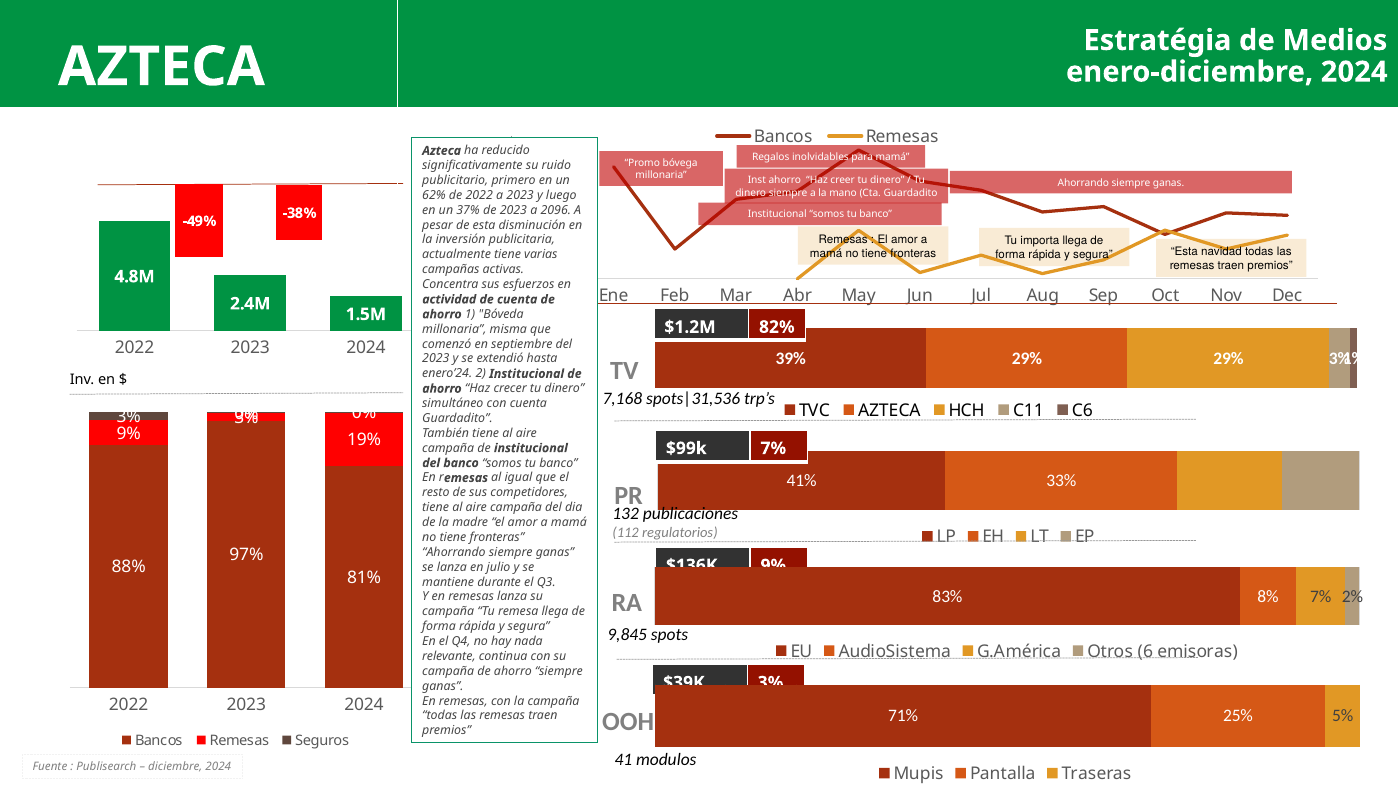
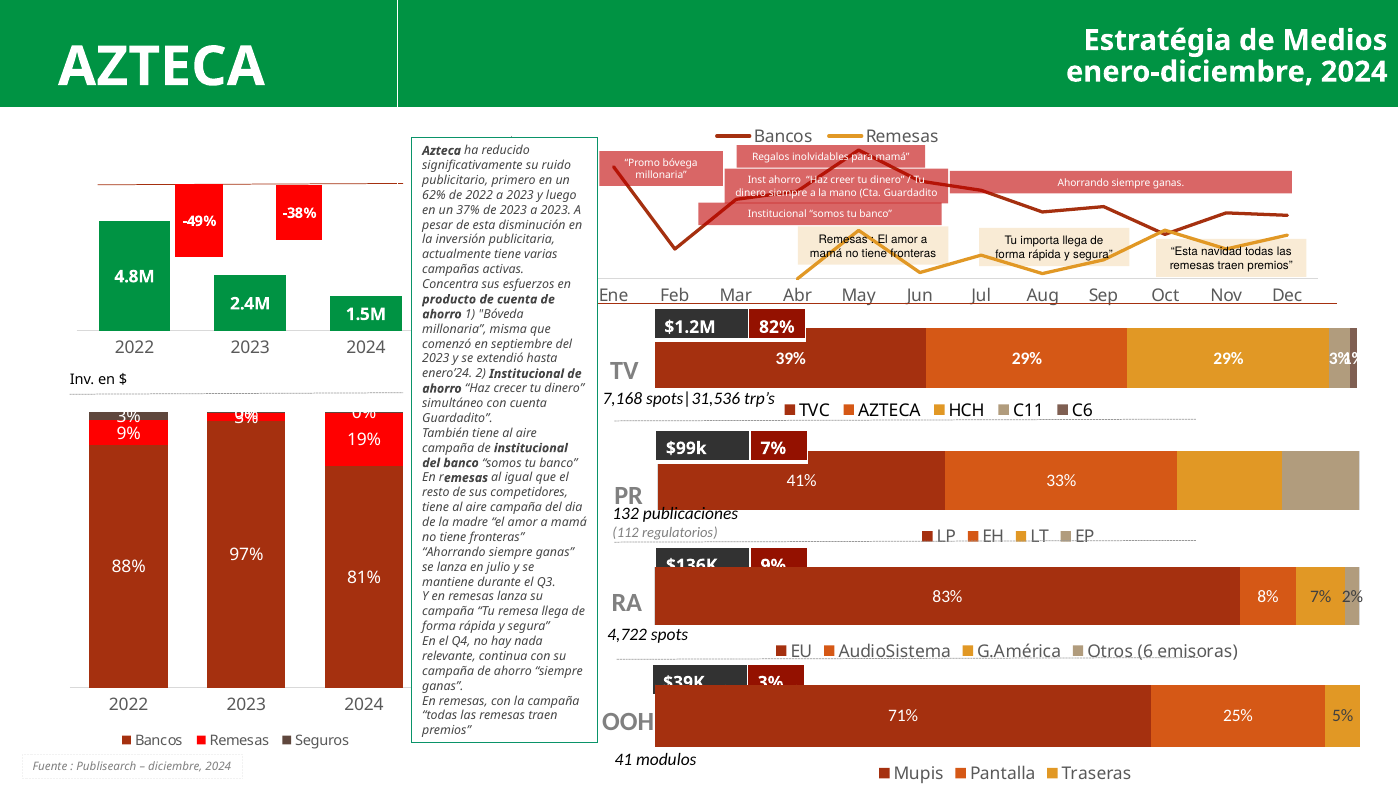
2023 a 2096: 2096 -> 2023 (556, 210)
actividad: actividad -> producto (449, 299)
9,845: 9,845 -> 4,722 (627, 634)
